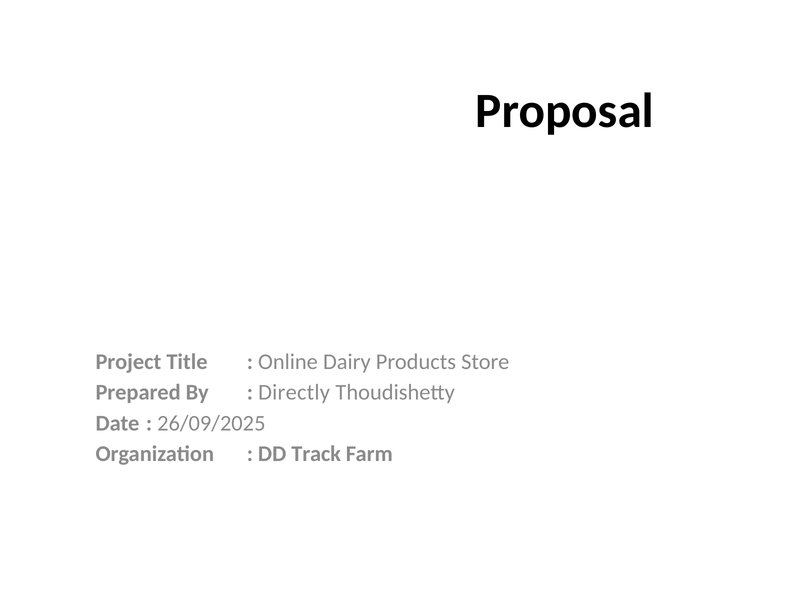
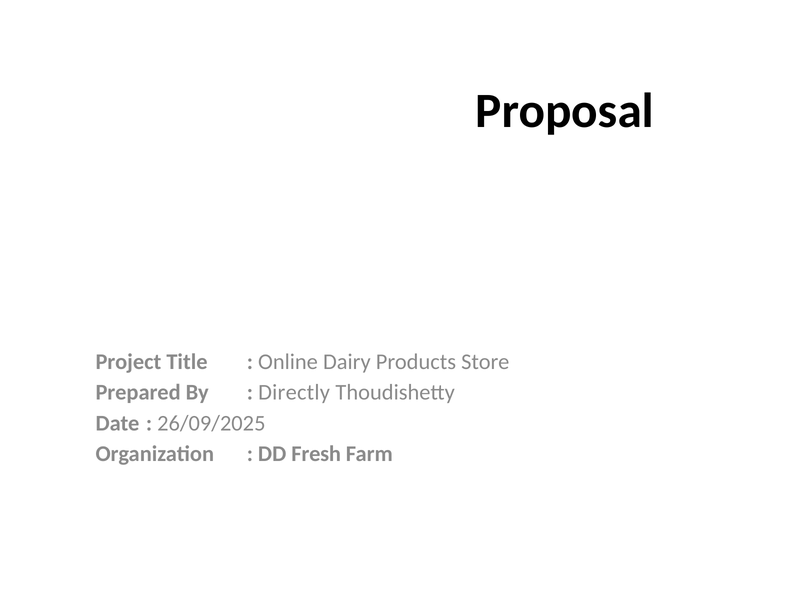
Track: Track -> Fresh (316, 454)
